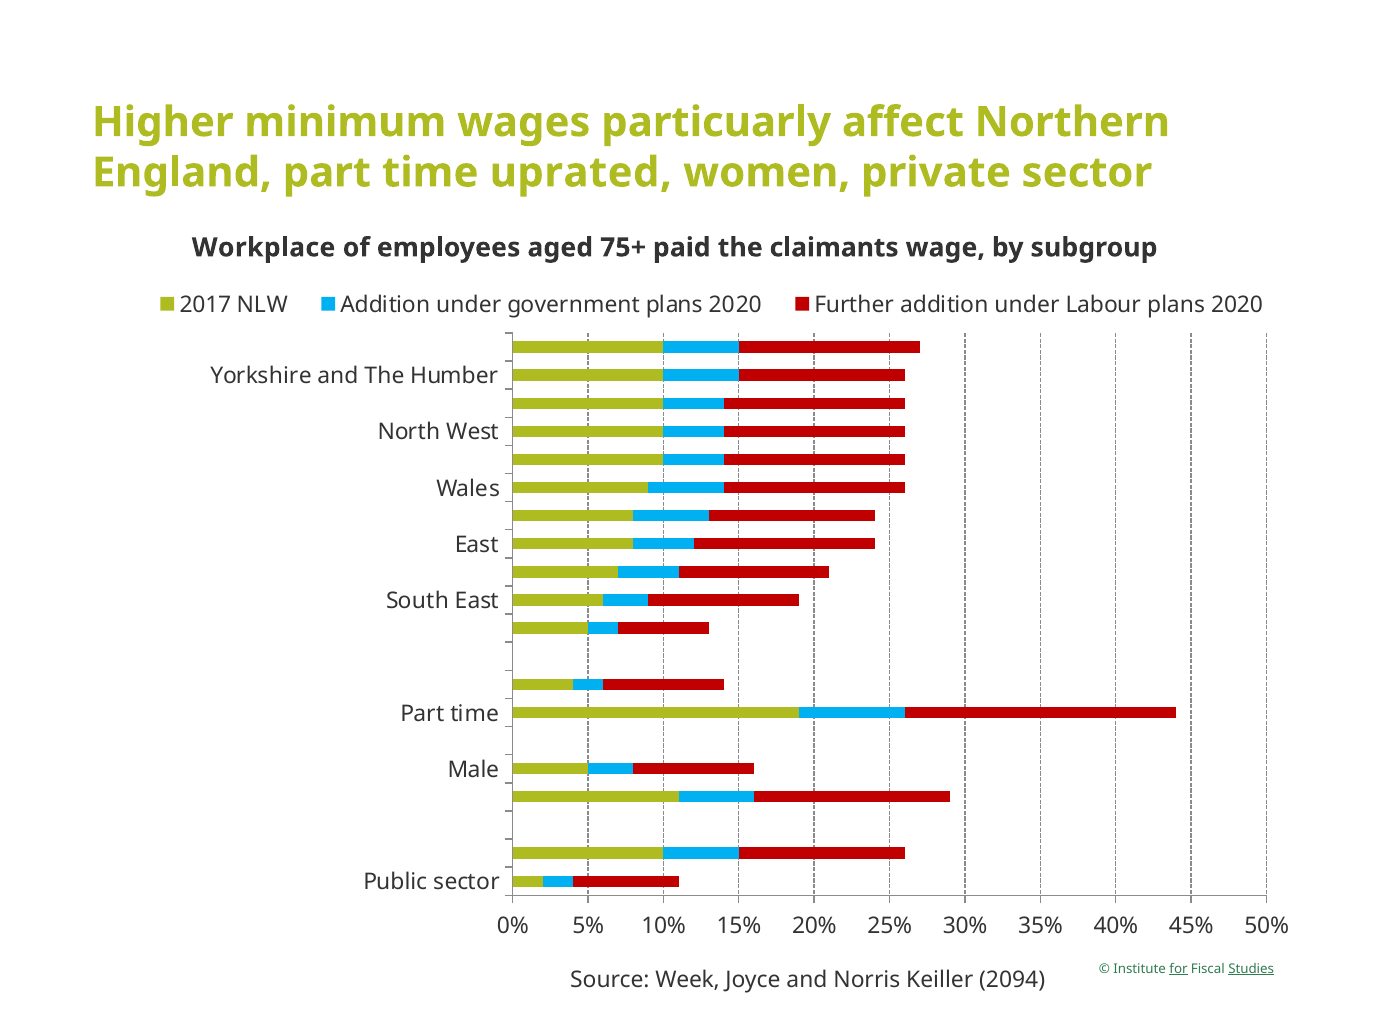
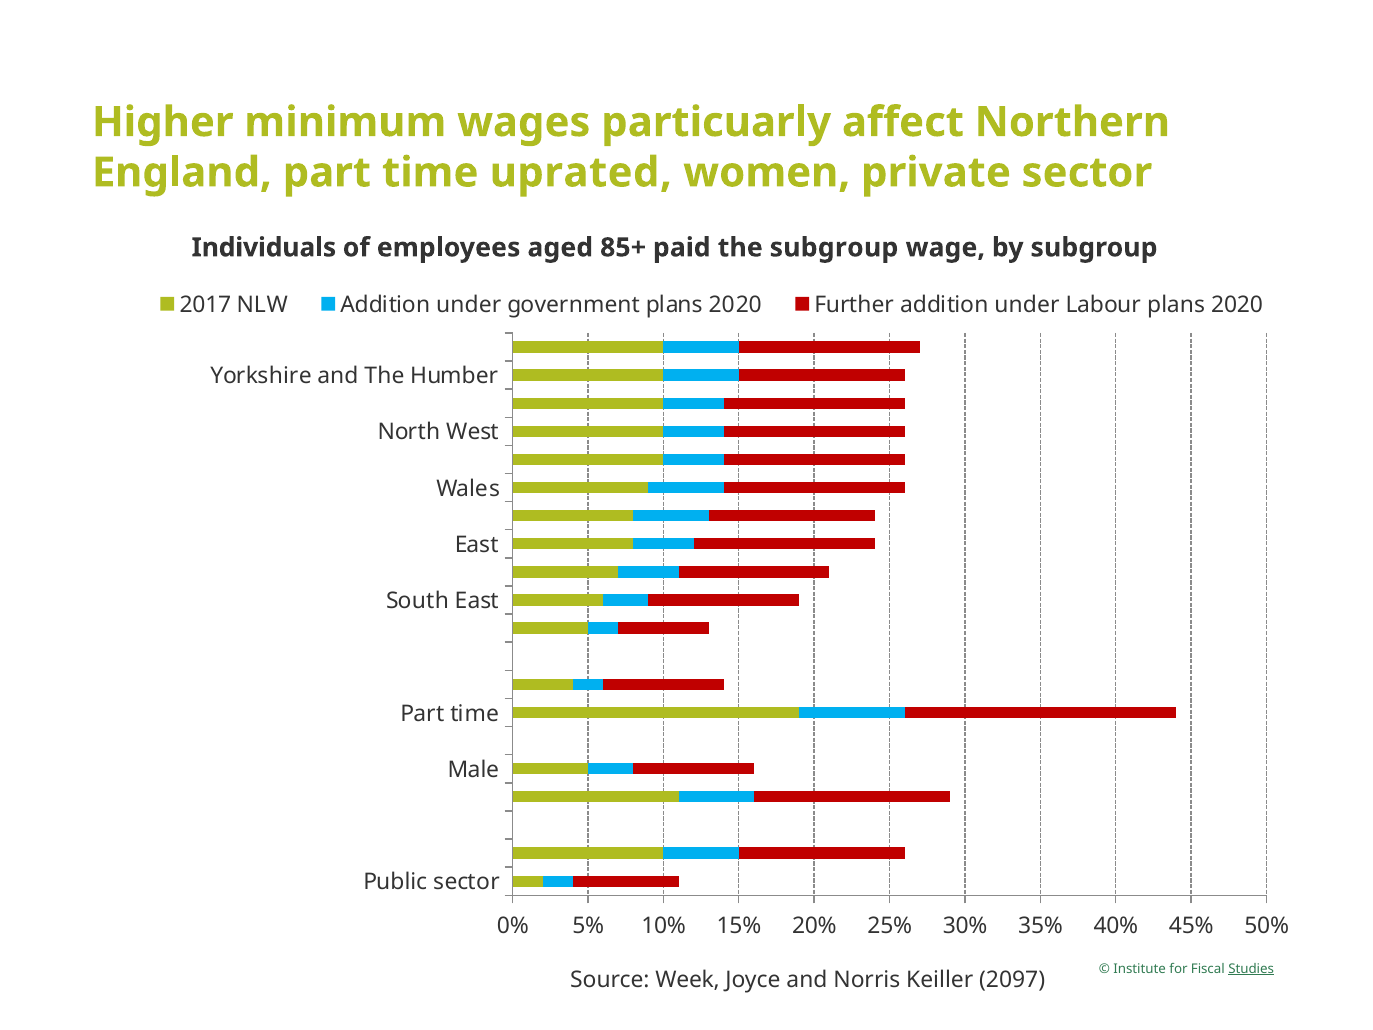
Workplace: Workplace -> Individuals (264, 248)
75+: 75+ -> 85+ (623, 248)
the claimants: claimants -> subgroup (834, 248)
for underline: present -> none (1179, 968)
2094: 2094 -> 2097 (1012, 980)
